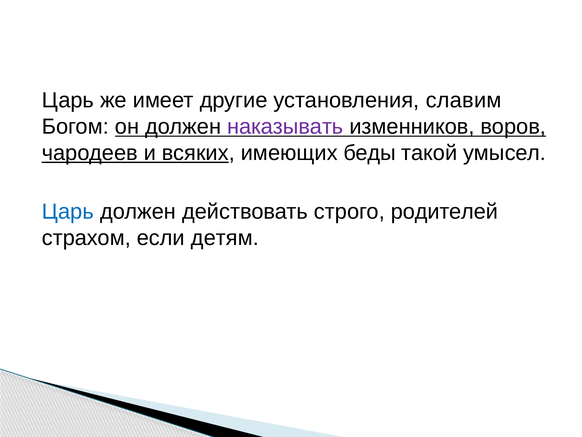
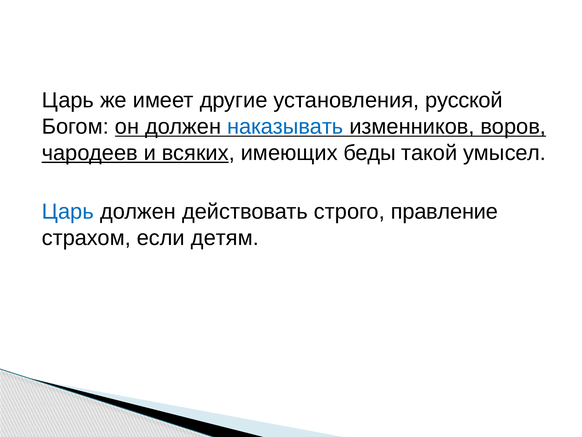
славим: славим -> русской (464, 100)
наказывать colour: purple -> blue (285, 126)
родителей: родителей -> правление (444, 212)
